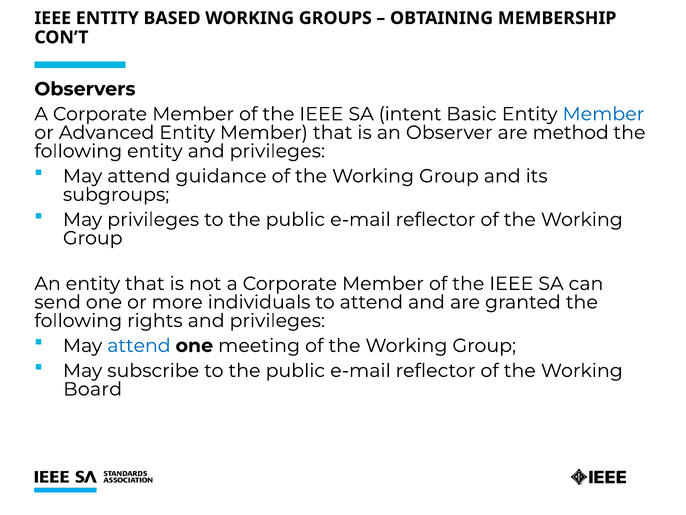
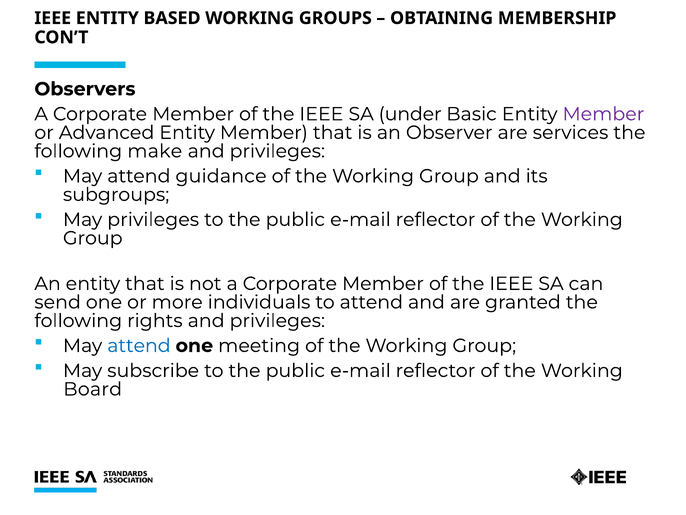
intent: intent -> under (410, 114)
Member colour: blue -> purple (603, 114)
method: method -> services (571, 132)
following entity: entity -> make (155, 151)
